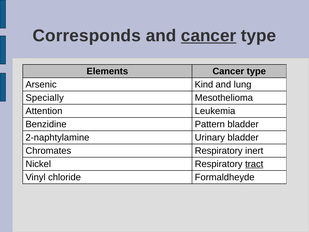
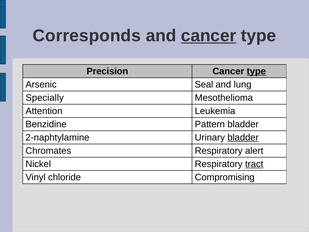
Elements: Elements -> Precision (107, 71)
type underline: none -> present (256, 71)
Kind: Kind -> Seal (204, 84)
bladder underline: none -> present (243, 137)
inert: inert -> alert (254, 151)
Formaldheyde: Formaldheyde -> Compromising (225, 177)
